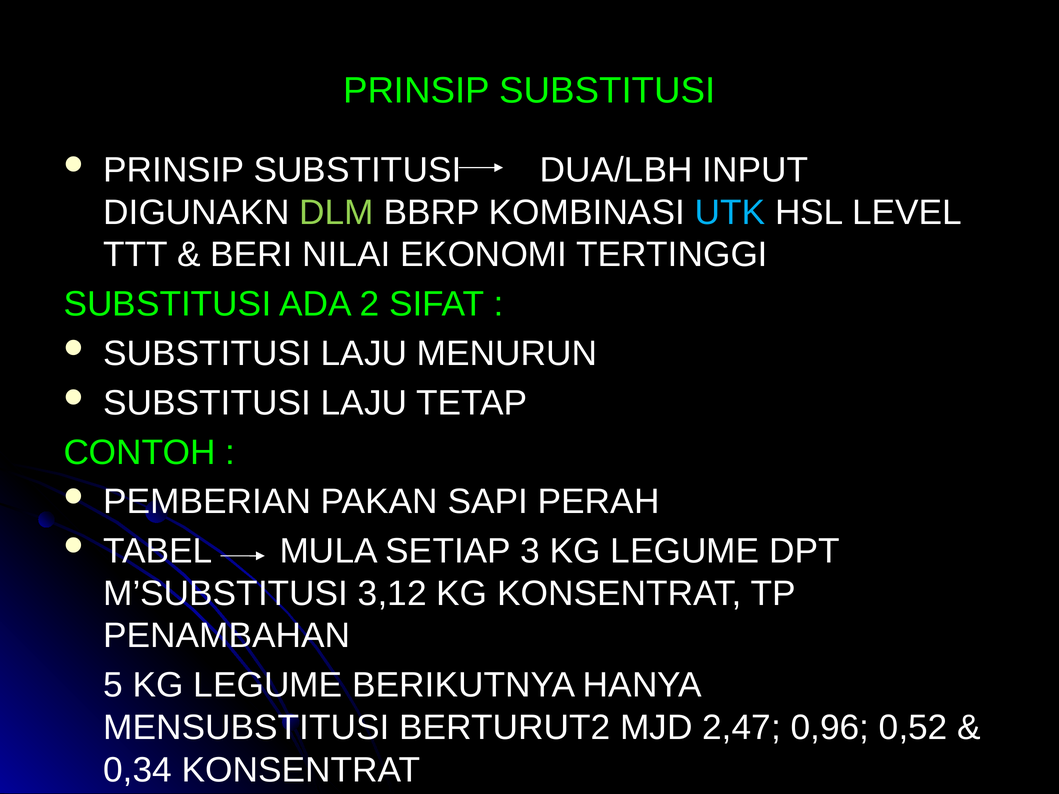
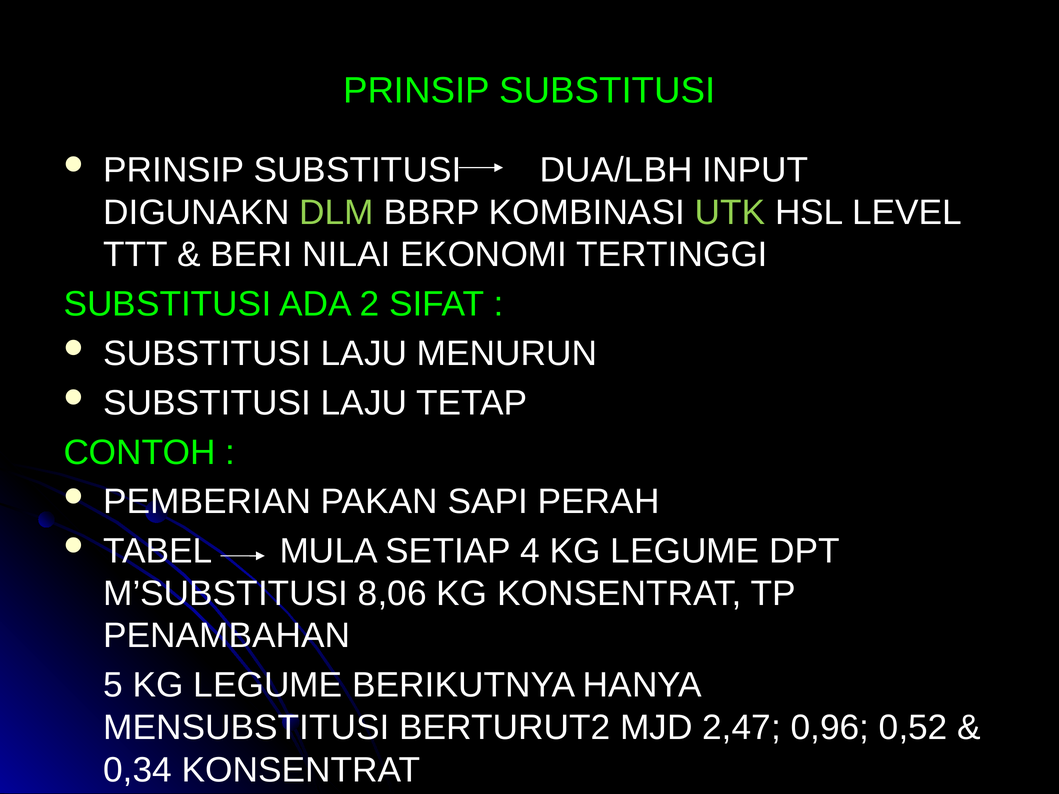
UTK colour: light blue -> light green (730, 213)
3: 3 -> 4 (530, 551)
3,12: 3,12 -> 8,06 (392, 594)
